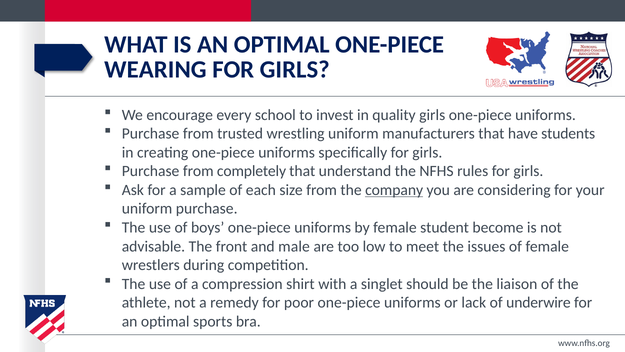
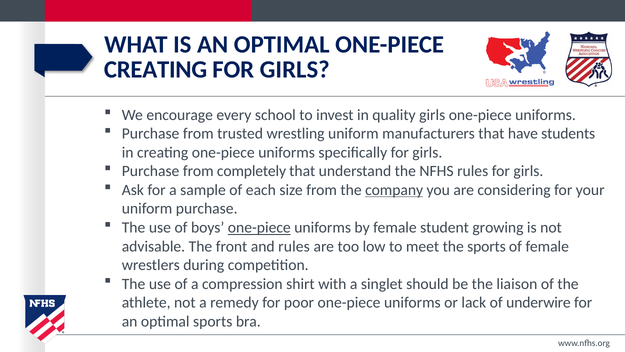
WEARING: WEARING -> CREATING (156, 69)
one-piece underline: none -> present (259, 227)
become: become -> growing (498, 227)
and male: male -> rules (294, 246)
the issues: issues -> sports (487, 246)
